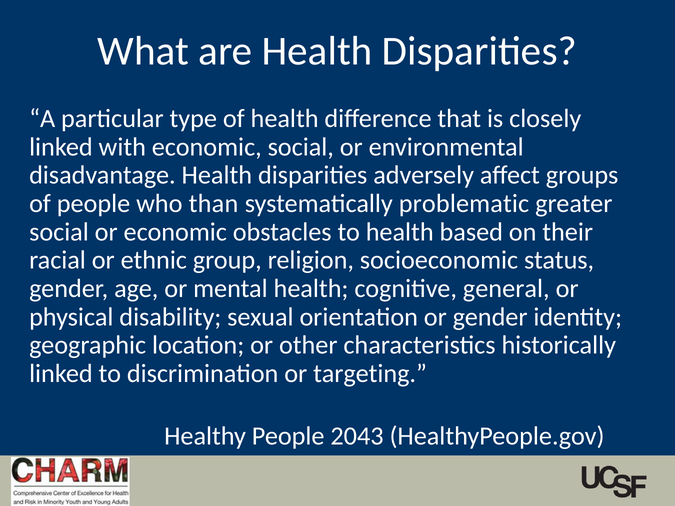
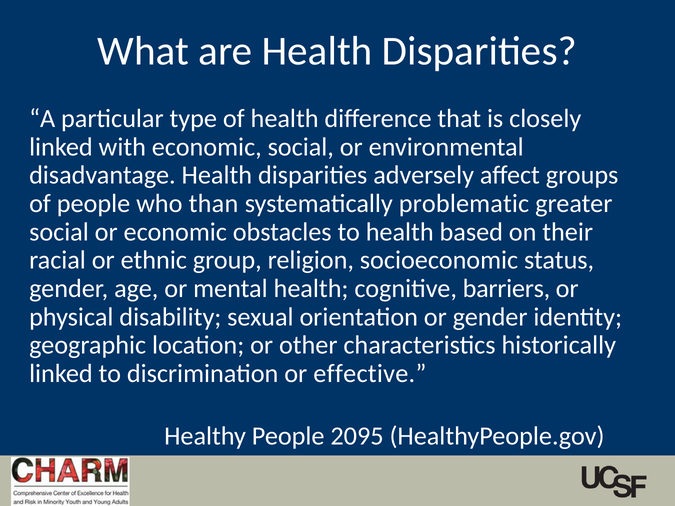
general: general -> barriers (506, 289)
targeting: targeting -> effective (370, 374)
2043: 2043 -> 2095 (357, 436)
